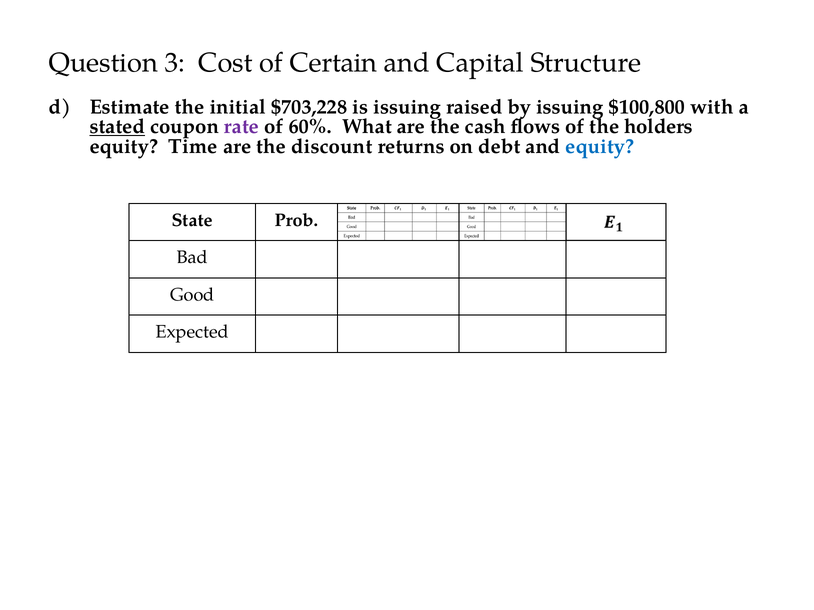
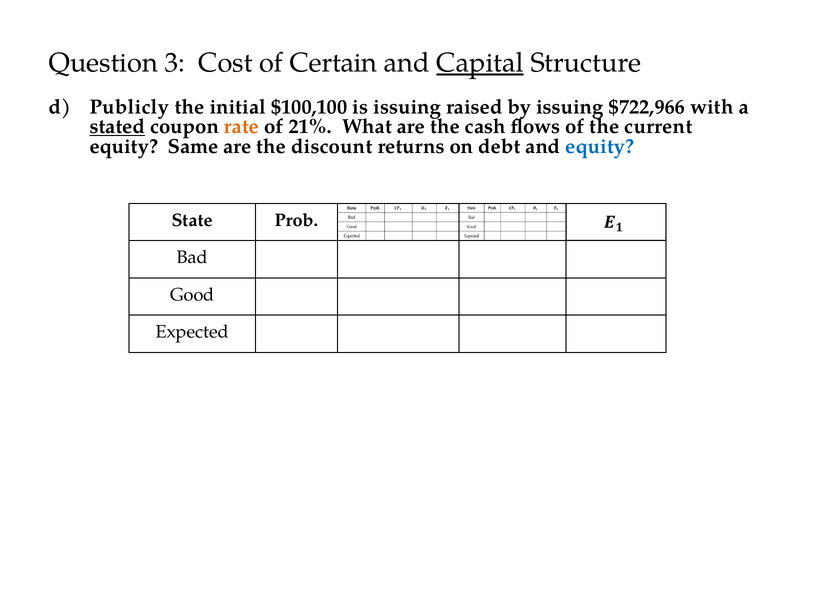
Capital underline: none -> present (480, 63)
Estimate: Estimate -> Publicly (129, 107)
$703,228: $703,228 -> $100,100 (309, 107)
$100,800: $100,800 -> $722,966 (647, 107)
rate colour: purple -> orange (242, 127)
60%: 60% -> 21% (310, 127)
holders: holders -> current (658, 127)
Time: Time -> Same (193, 147)
